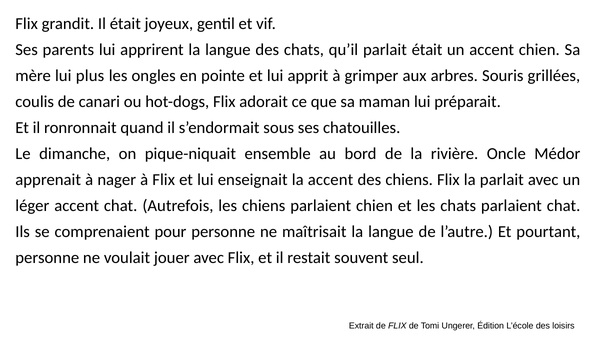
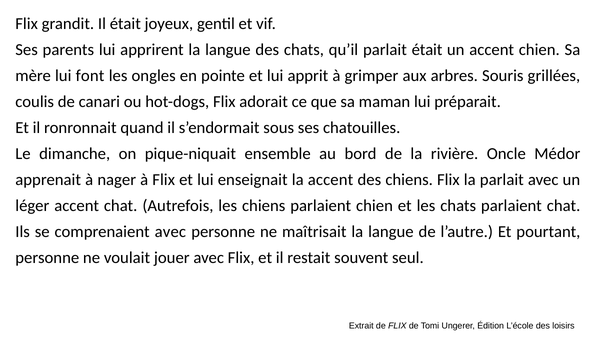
plus: plus -> font (90, 76)
comprenaient pour: pour -> avec (170, 232)
